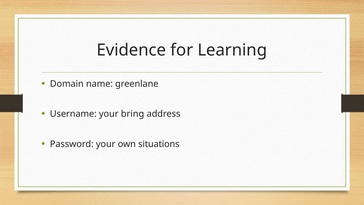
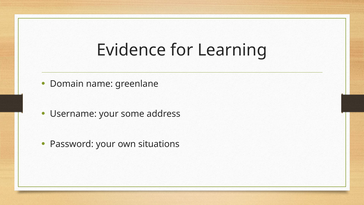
bring: bring -> some (133, 114)
